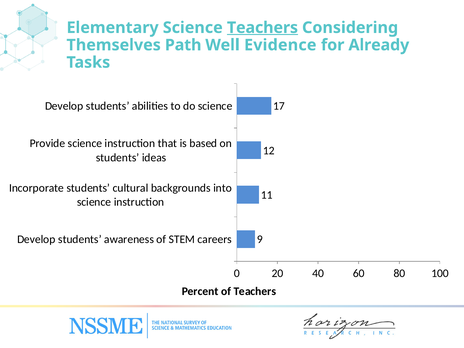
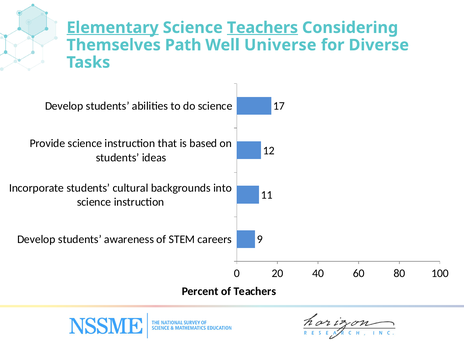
Elementary underline: none -> present (113, 28)
Evidence: Evidence -> Universe (280, 45)
Already: Already -> Diverse (379, 45)
